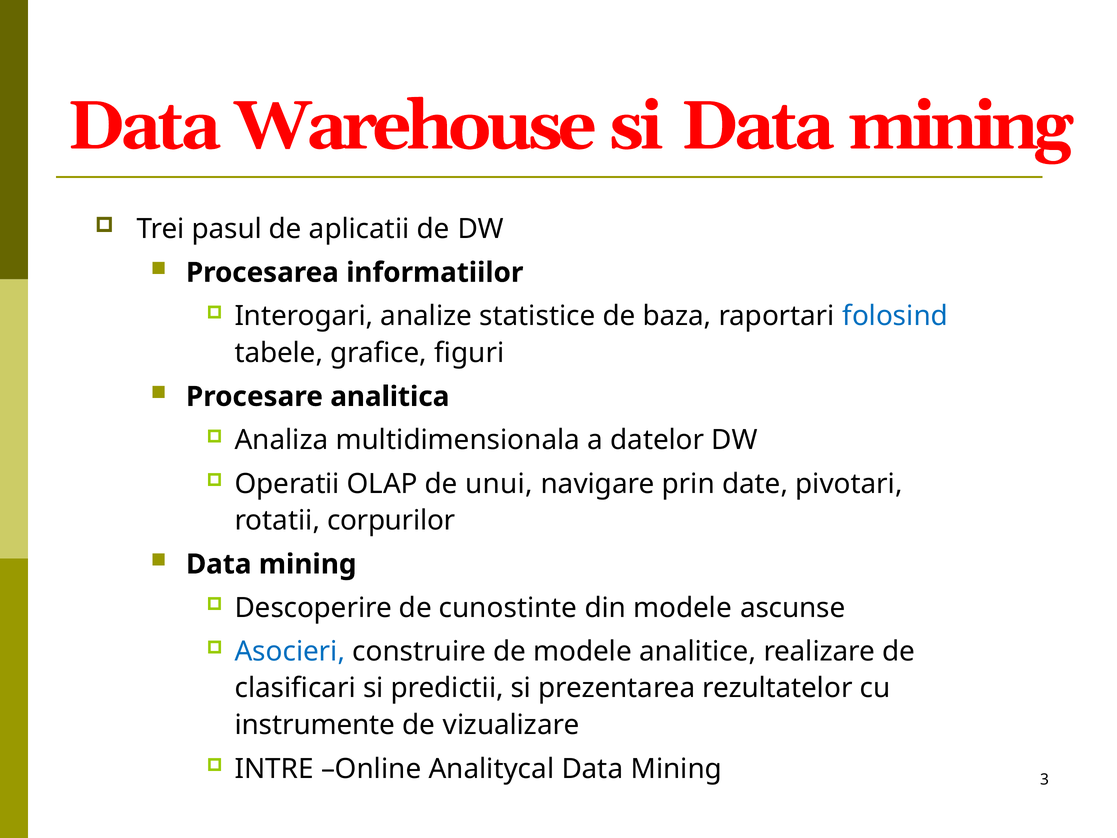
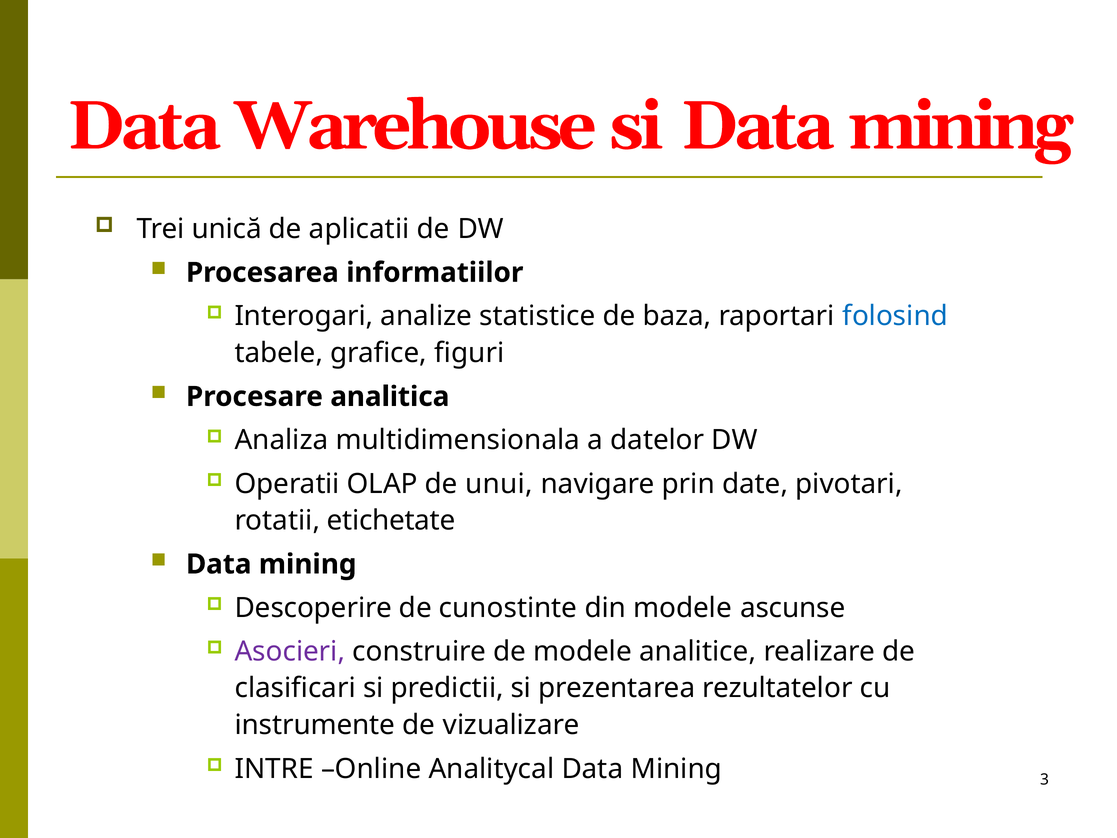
pasul: pasul -> unică (227, 229)
corpurilor: corpurilor -> etichetate (391, 521)
Asocieri colour: blue -> purple (290, 651)
